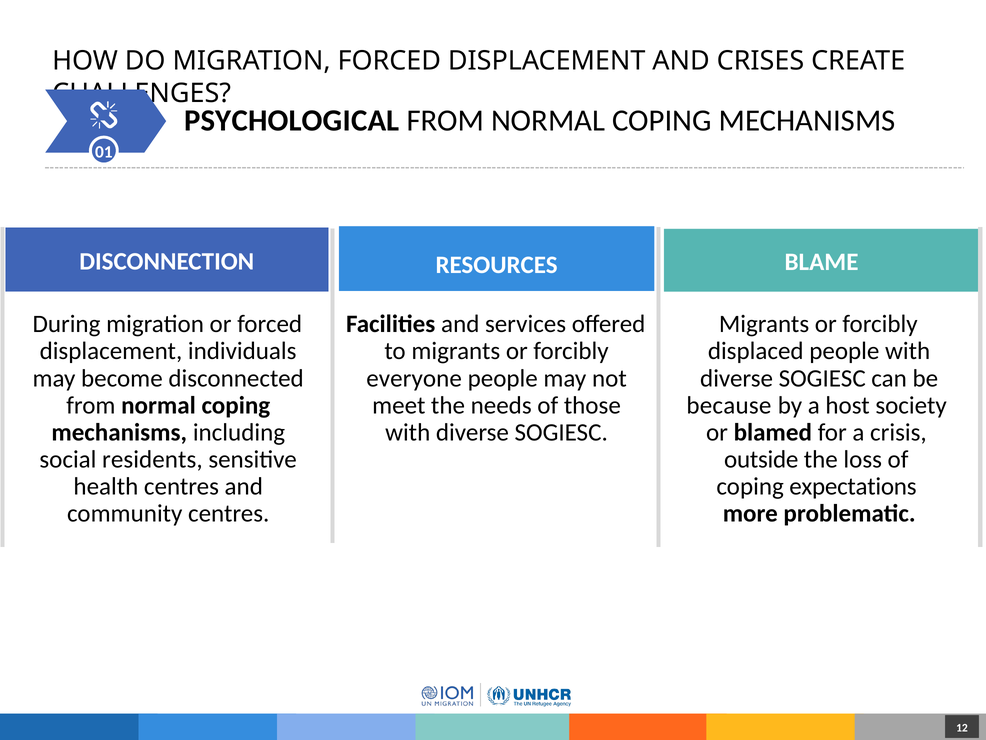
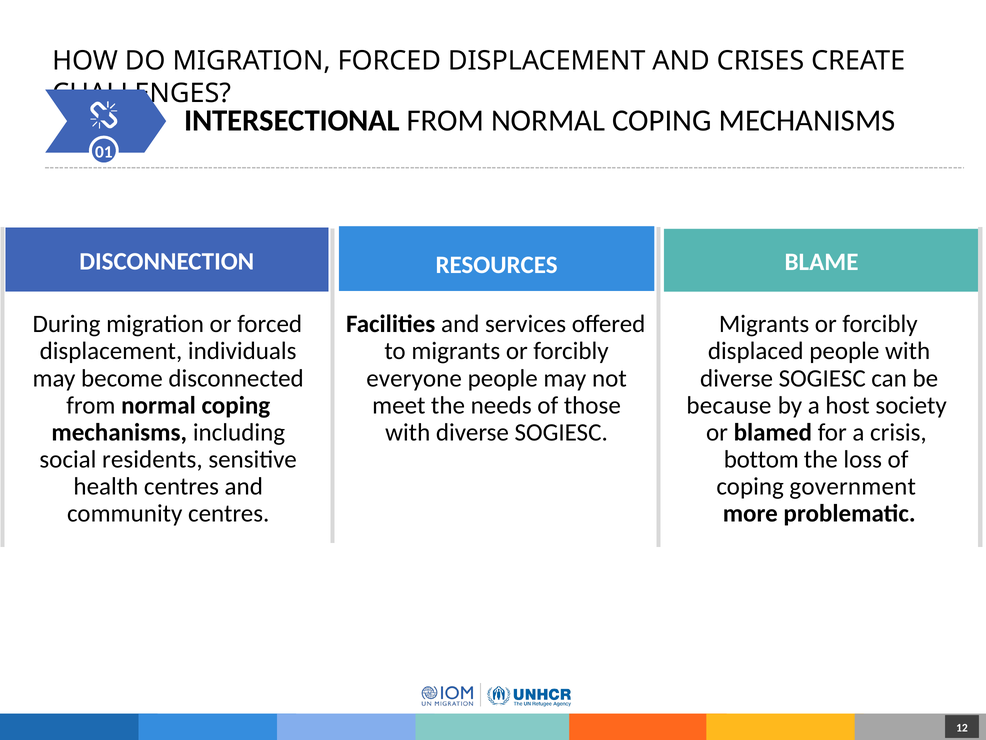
PSYCHOLOGICAL: PSYCHOLOGICAL -> INTERSECTIONAL (292, 120)
outside: outside -> bottom (761, 459)
expectations: expectations -> government (853, 486)
